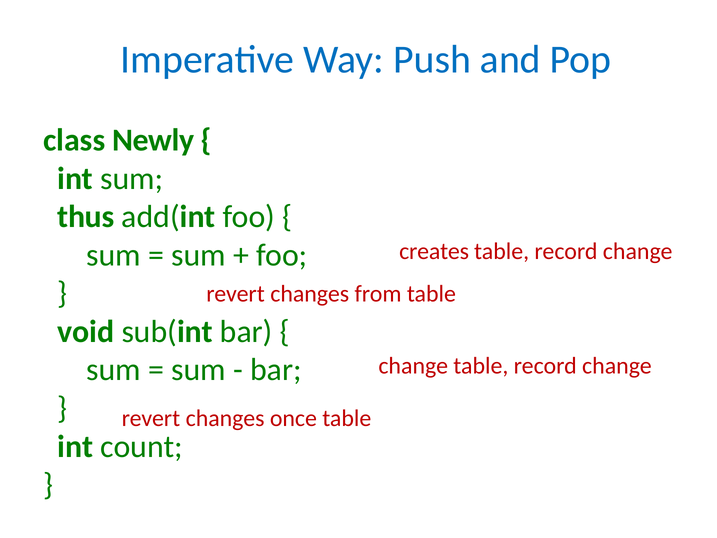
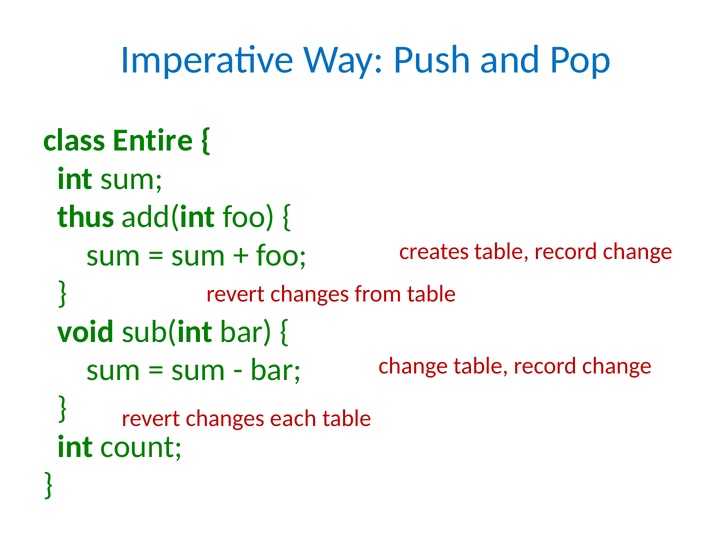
Newly: Newly -> Entire (153, 140)
once: once -> each (293, 418)
